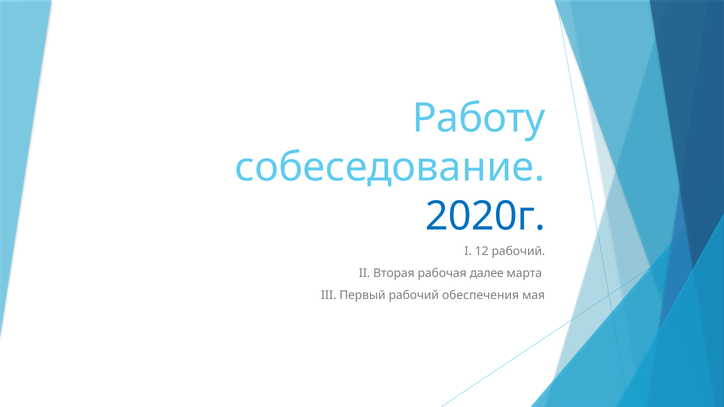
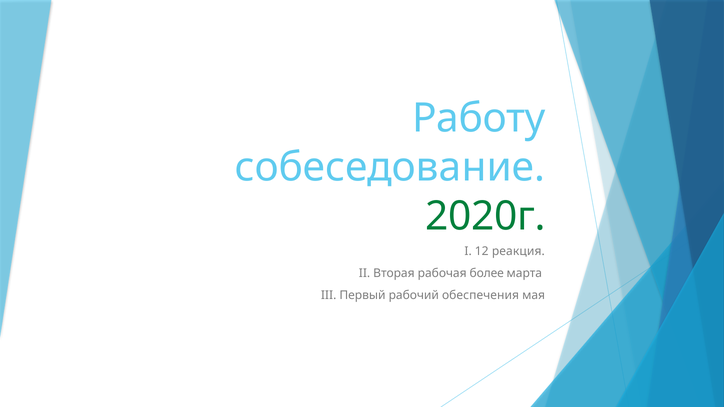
2020г colour: blue -> green (485, 216)
12 рабочий: рабочий -> реакция (518, 251)
далее: далее -> более (487, 273)
